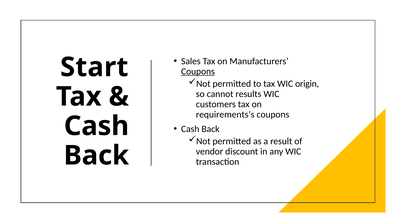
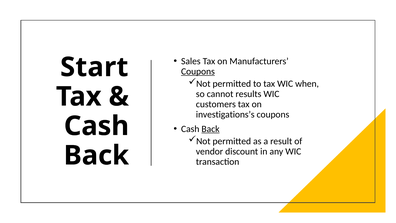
origin: origin -> when (307, 84)
requirements’s: requirements’s -> investigations’s (225, 114)
Back underline: none -> present (210, 129)
